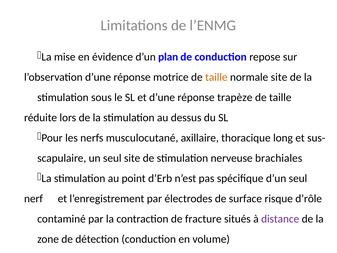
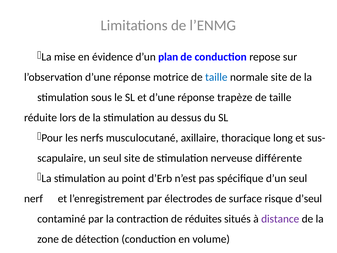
taille colour: orange -> blue (216, 77)
brachiales: brachiales -> différente (279, 158)
d’rôle: d’rôle -> d’seul (309, 199)
fracture: fracture -> réduites (203, 219)
